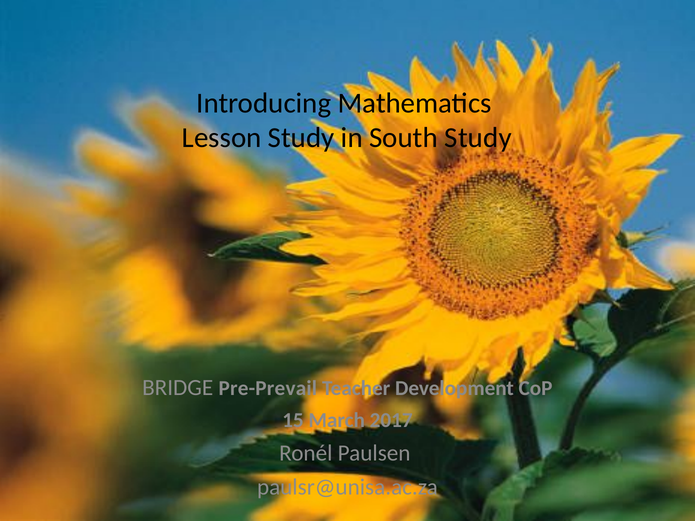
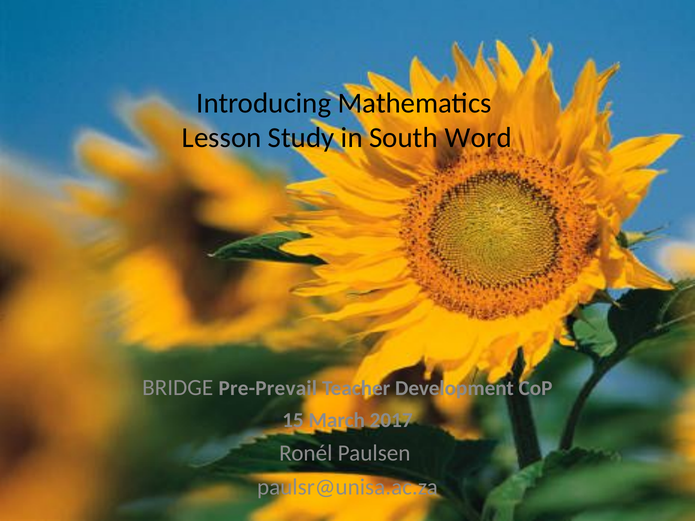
South Study: Study -> Word (478, 138)
